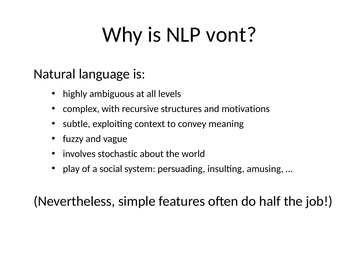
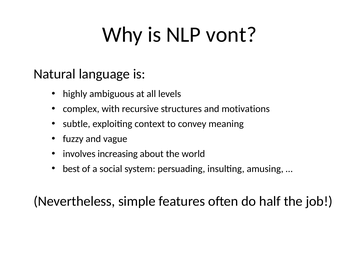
stochastic: stochastic -> increasing (118, 154)
play: play -> best (71, 169)
